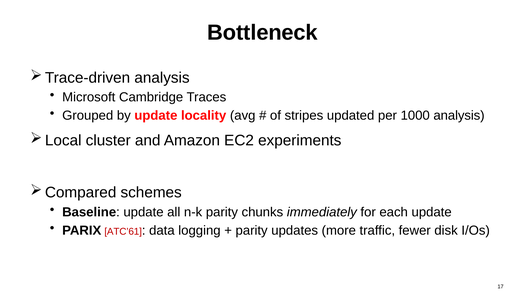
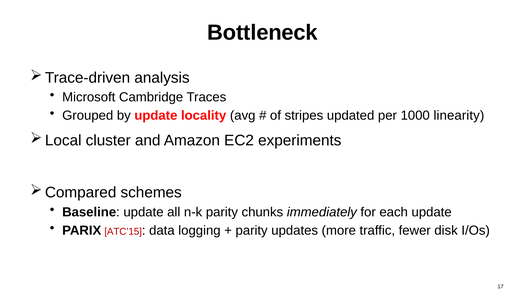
1000 analysis: analysis -> linearity (459, 116)
ATC’61: ATC’61 -> ATC’15 (123, 232)
